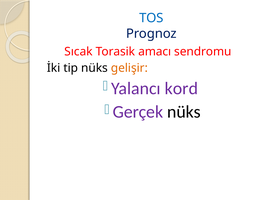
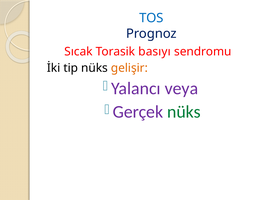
amacı: amacı -> basıyı (155, 52)
kord: kord -> veya (181, 88)
nüks colour: black -> green (184, 112)
